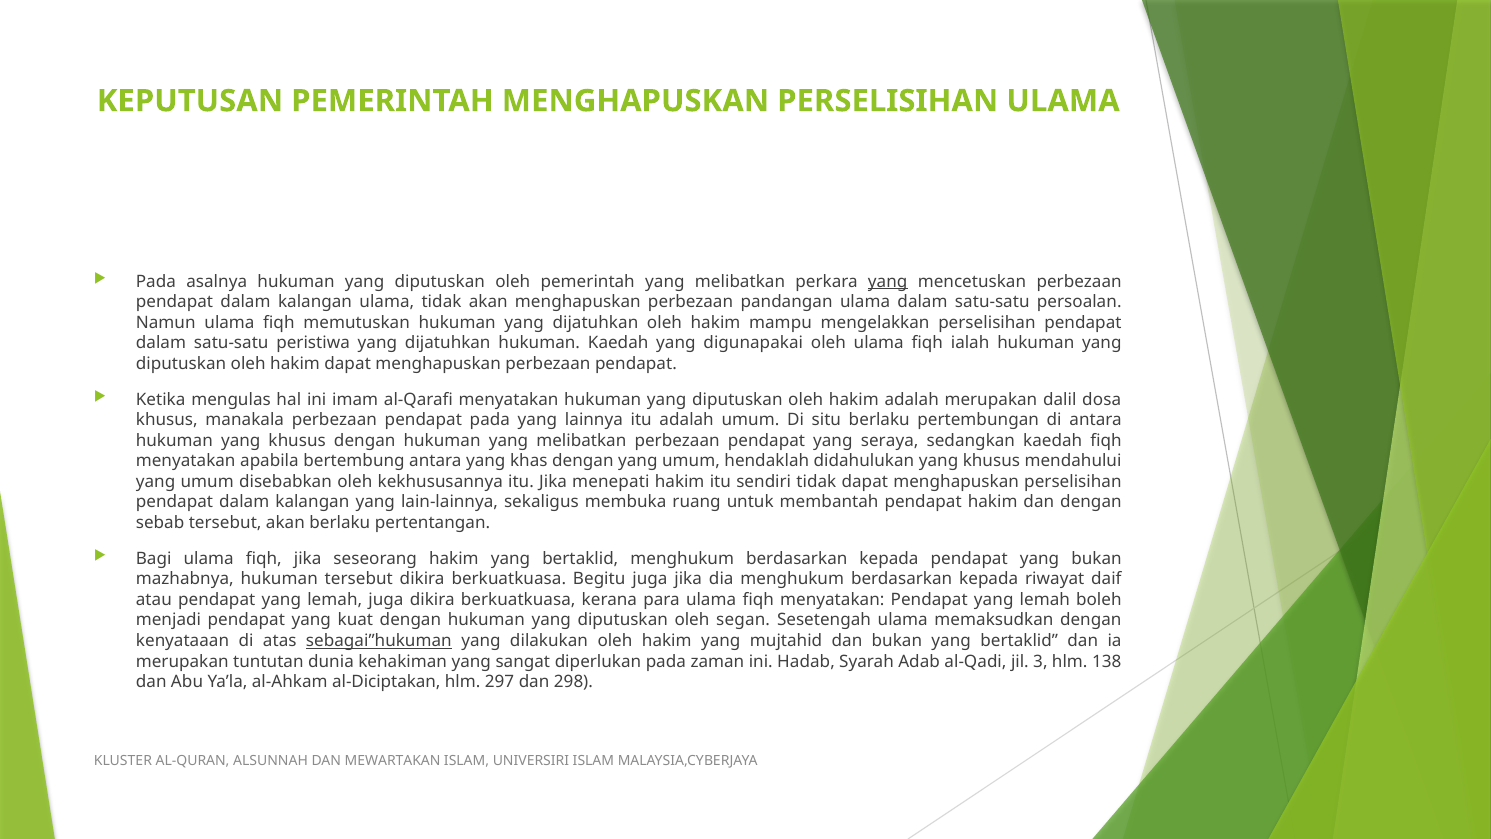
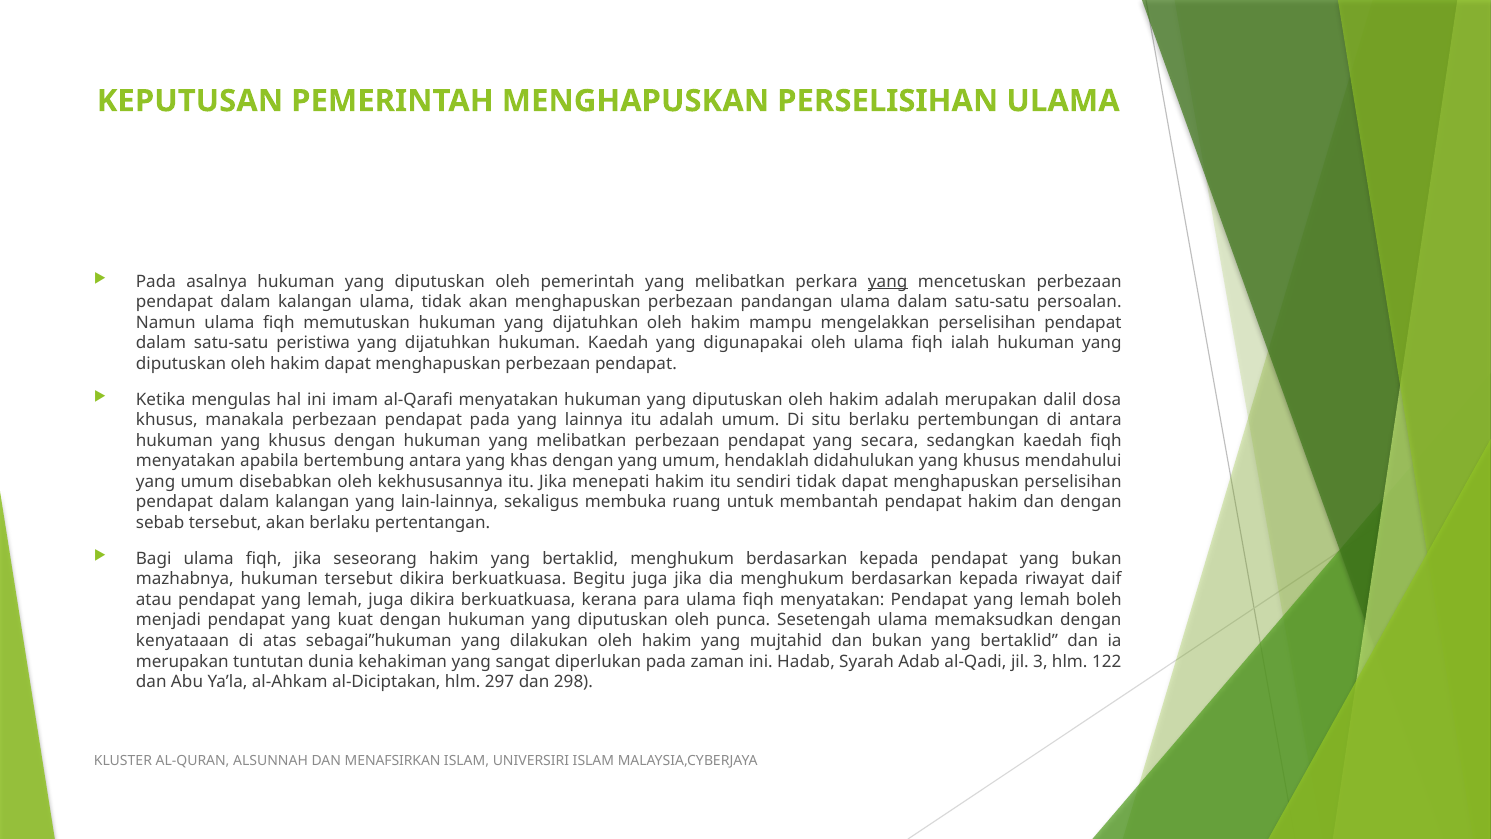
seraya: seraya -> secara (890, 440)
segan: segan -> punca (743, 620)
sebagai”hukuman underline: present -> none (379, 641)
138: 138 -> 122 (1107, 661)
MEWARTAKAN: MEWARTAKAN -> MENAFSIRKAN (393, 761)
